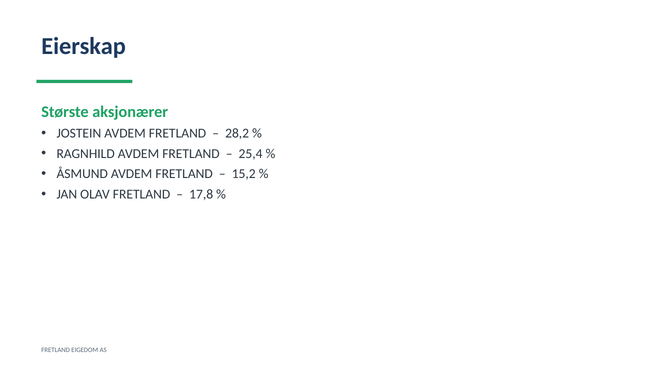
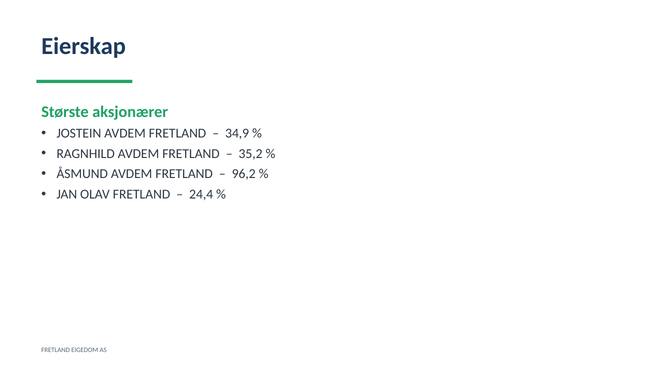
28,2: 28,2 -> 34,9 (237, 133)
25,4: 25,4 -> 35,2 (251, 154)
15,2: 15,2 -> 96,2 (244, 174)
17,8: 17,8 -> 24,4 (201, 194)
